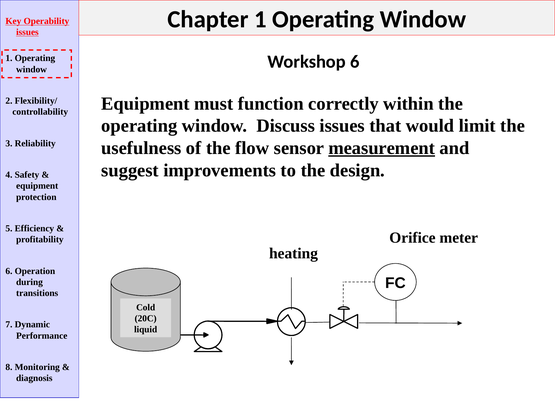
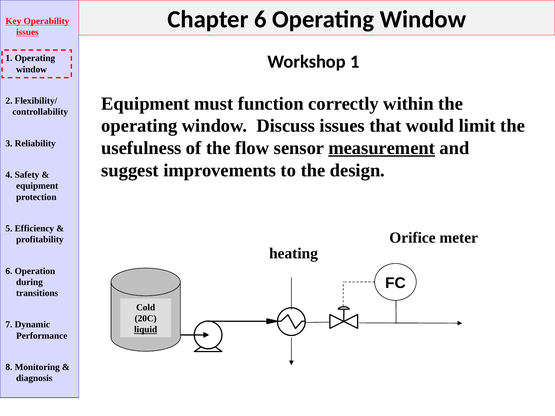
Chapter 1: 1 -> 6 (260, 19)
Workshop 6: 6 -> 1 (355, 62)
liquid underline: none -> present (146, 330)
